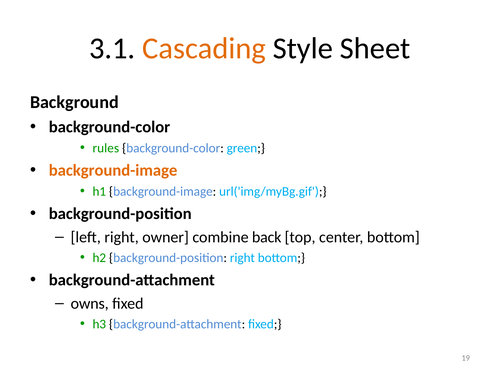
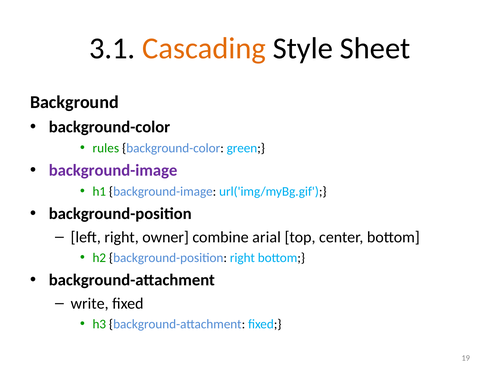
background-image colour: orange -> purple (113, 170)
back: back -> arial (267, 237)
owns: owns -> write (90, 303)
